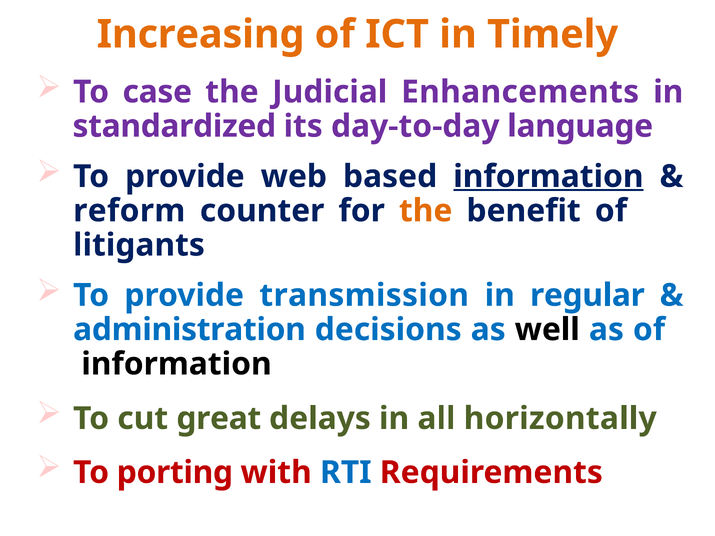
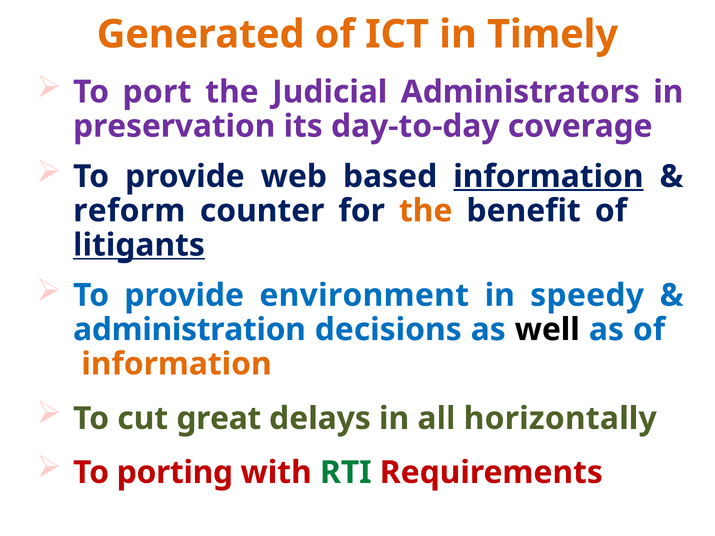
Increasing: Increasing -> Generated (201, 34)
case: case -> port (157, 92)
Enhancements: Enhancements -> Administrators (520, 92)
standardized: standardized -> preservation (174, 126)
language: language -> coverage (580, 126)
litigants underline: none -> present (139, 245)
transmission: transmission -> environment (364, 295)
regular: regular -> speedy (587, 295)
information colour: black -> orange (176, 364)
RTI colour: blue -> green (346, 473)
